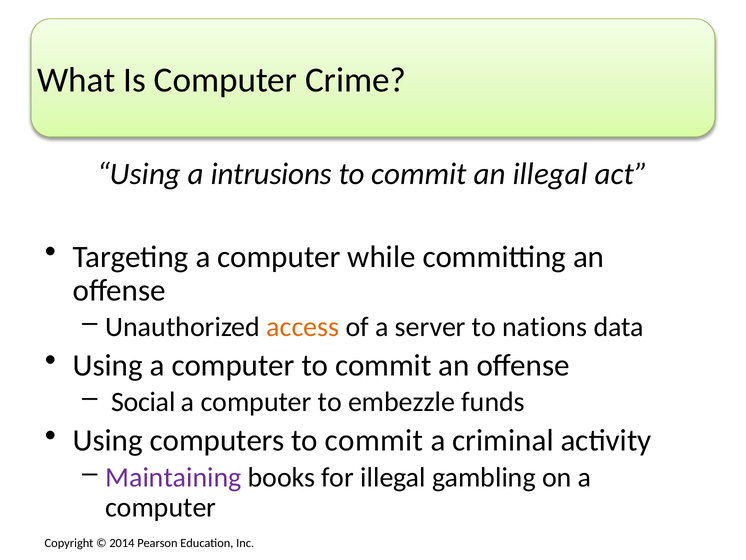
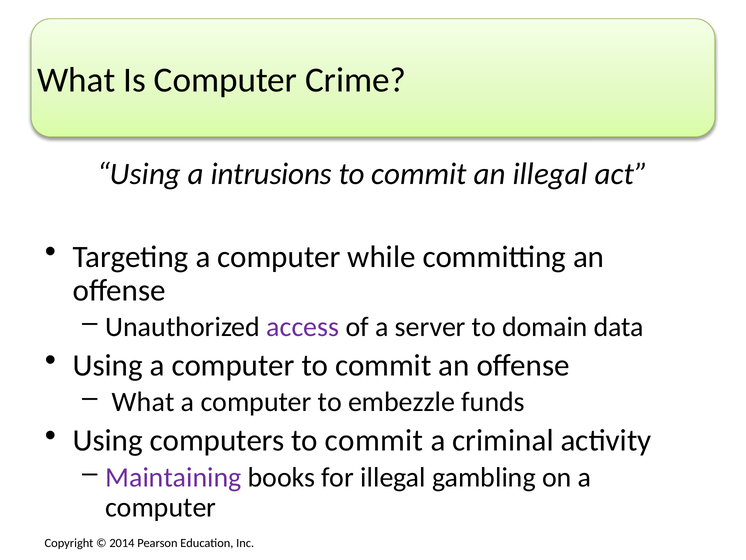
access colour: orange -> purple (303, 327)
nations: nations -> domain (545, 327)
Social: Social -> What (143, 402)
